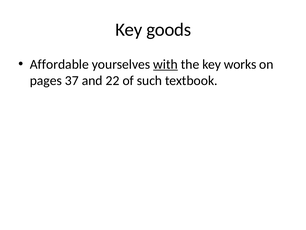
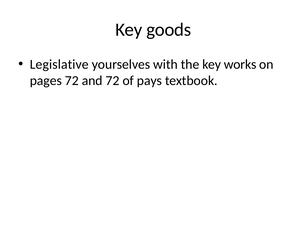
Affordable: Affordable -> Legislative (59, 64)
with underline: present -> none (165, 64)
pages 37: 37 -> 72 (72, 81)
and 22: 22 -> 72 (113, 81)
such: such -> pays (149, 81)
